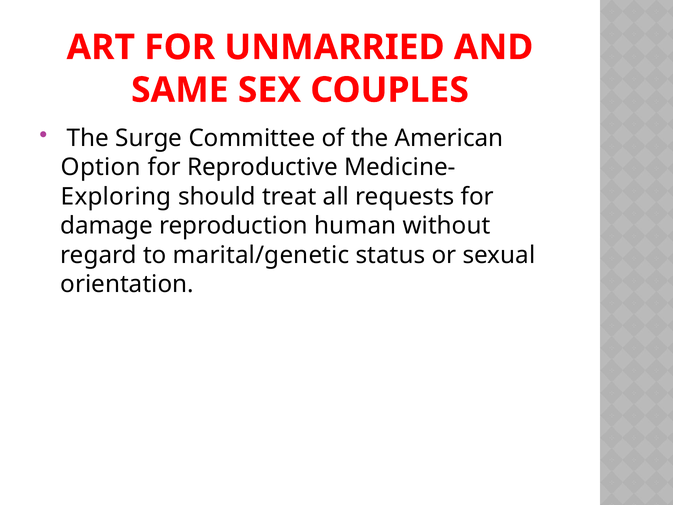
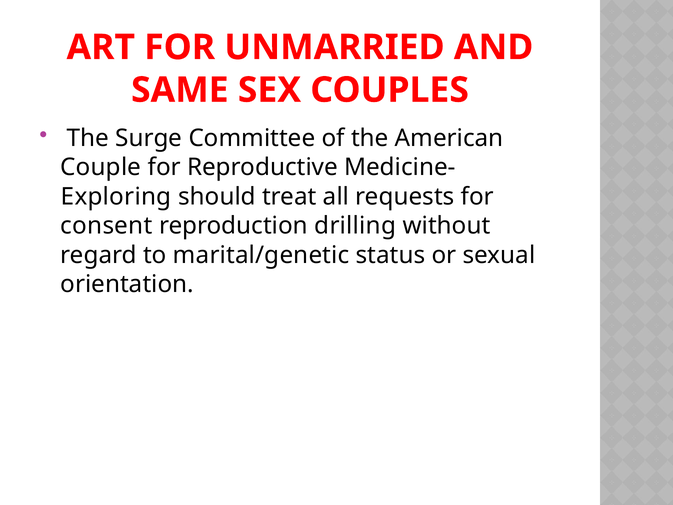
Option: Option -> Couple (101, 167)
damage: damage -> consent (106, 226)
human: human -> drilling (355, 226)
